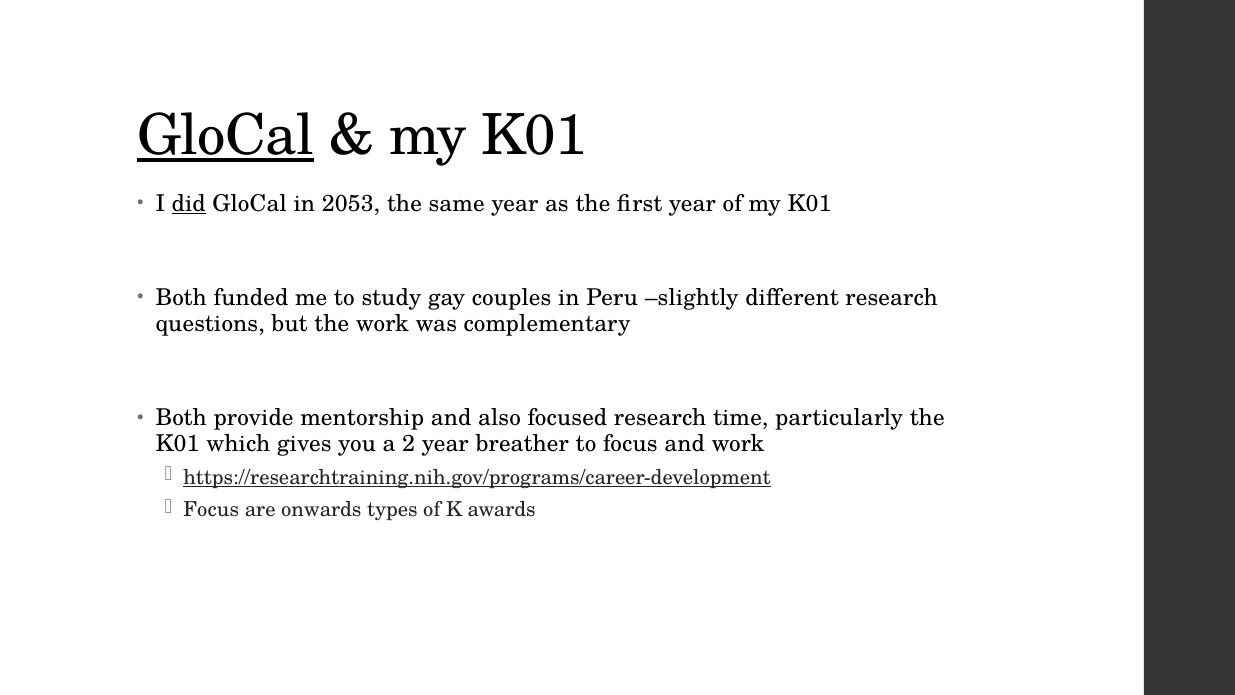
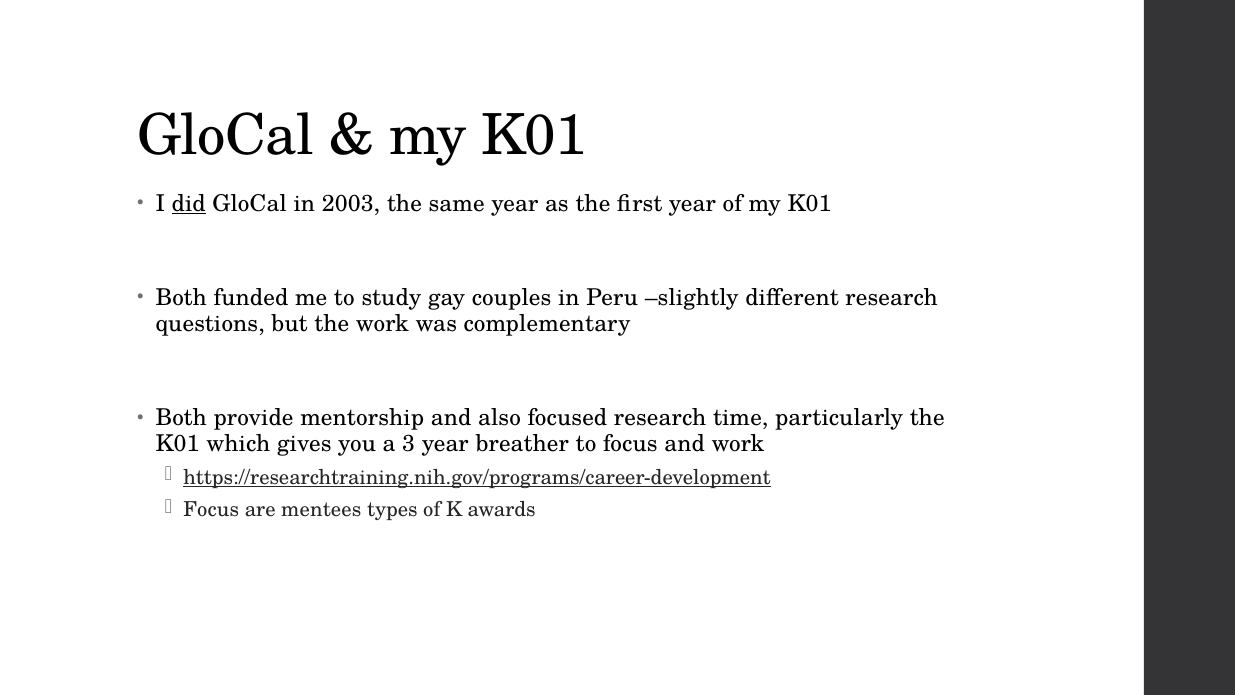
GloCal underline: present -> none (226, 136)
2053: 2053 -> 2003 (351, 203)
2: 2 -> 3 (409, 444)
onwards: onwards -> mentees (321, 509)
